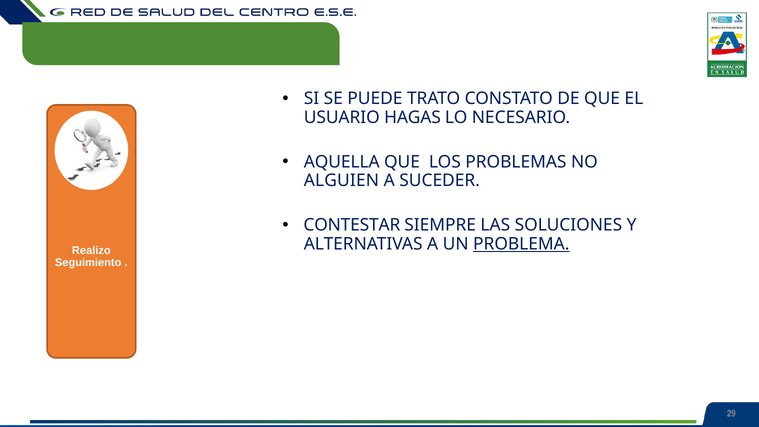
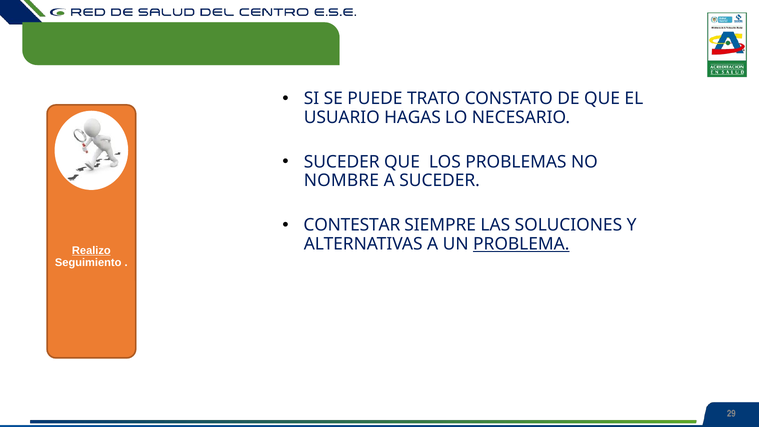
AQUELLA: AQUELLA -> SUCEDER (342, 162)
ALGUIEN: ALGUIEN -> NOMBRE (341, 181)
Realizo underline: none -> present (91, 251)
